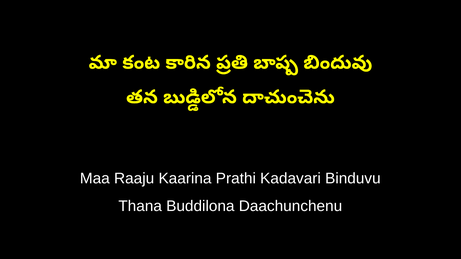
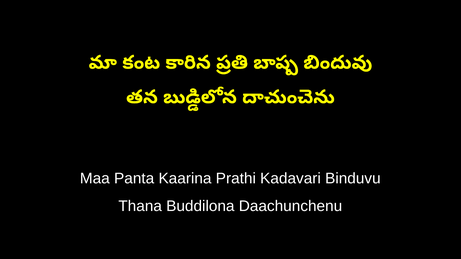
Raaju: Raaju -> Panta (134, 179)
